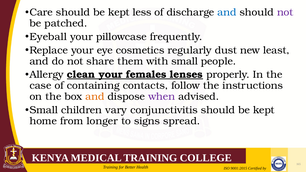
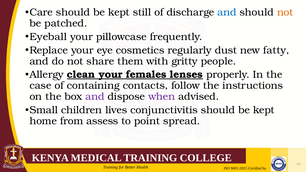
less: less -> still (142, 12)
not colour: purple -> orange (285, 12)
least: least -> fatty (276, 50)
with small: small -> gritty (185, 61)
and colour: orange -> purple (95, 97)
vary: vary -> lives (116, 110)
longer: longer -> assess (102, 121)
signs: signs -> point (147, 121)
